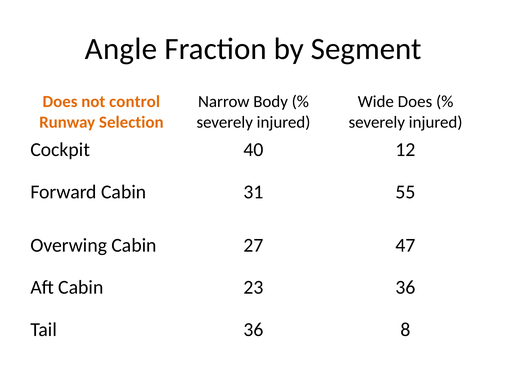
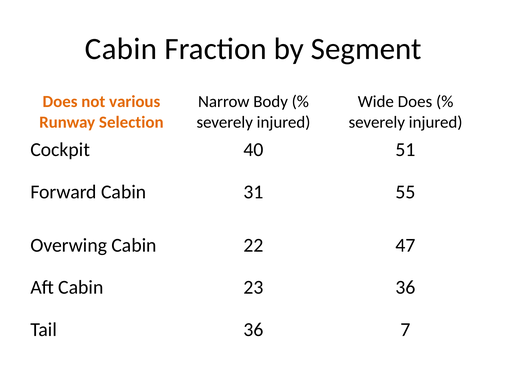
Angle: Angle -> Cabin (121, 49)
control: control -> various (135, 102)
12: 12 -> 51 (406, 150)
27: 27 -> 22 (254, 245)
8: 8 -> 7 (406, 330)
